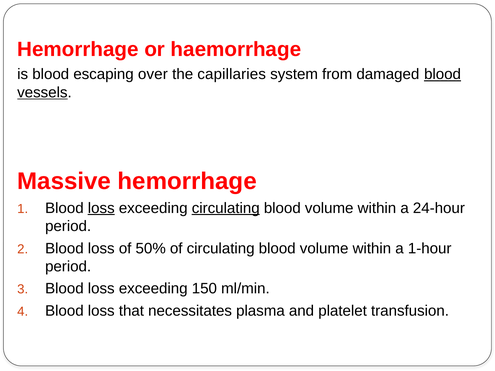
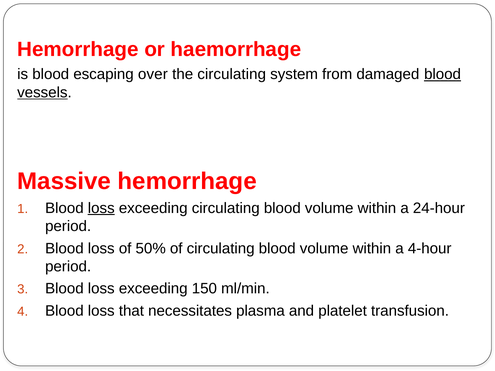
the capillaries: capillaries -> circulating (232, 74)
circulating underline: present -> none (226, 208)
1-hour: 1-hour -> 4-hour (430, 249)
